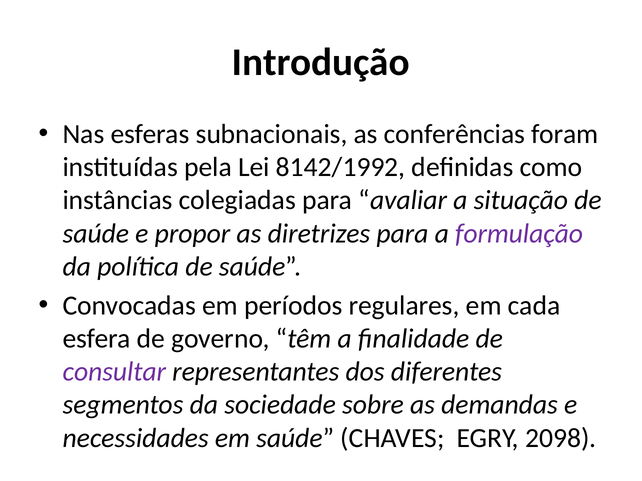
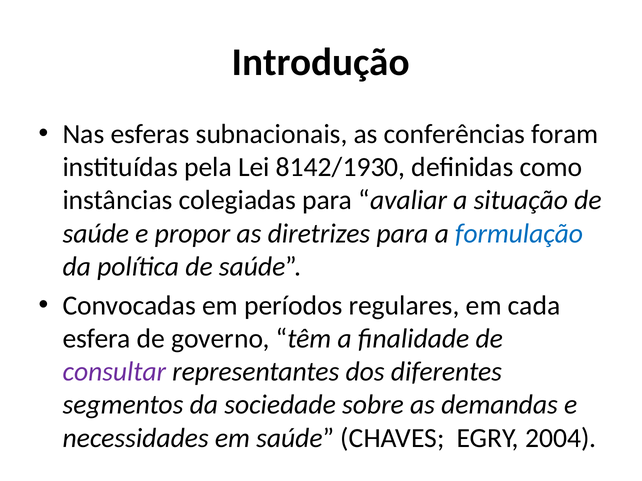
8142/1992: 8142/1992 -> 8142/1930 (341, 167)
formulação colour: purple -> blue (519, 234)
2098: 2098 -> 2004 (561, 438)
